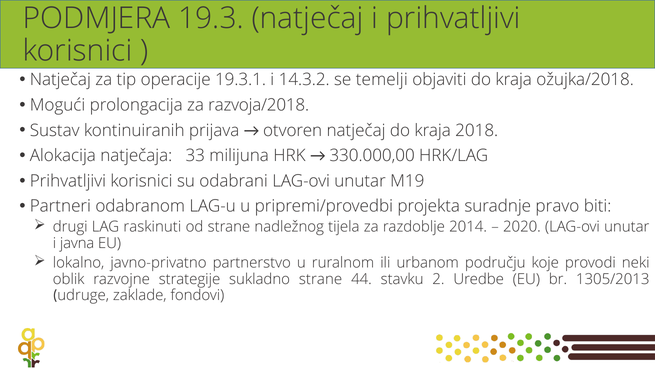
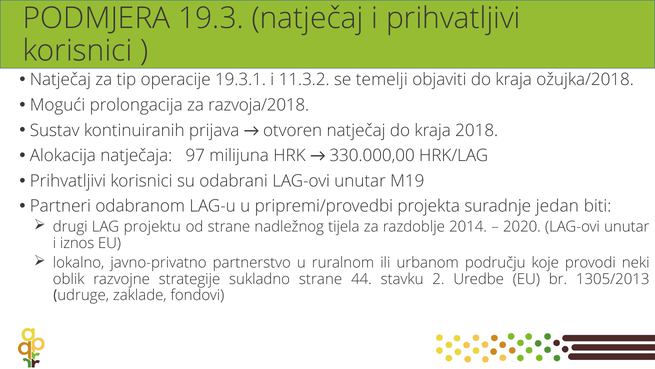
14.3.2: 14.3.2 -> 11.3.2 (304, 80)
33: 33 -> 97 (195, 155)
pravo: pravo -> jedan (557, 206)
raskinuti: raskinuti -> projektu (152, 227)
javna: javna -> iznos (77, 243)
